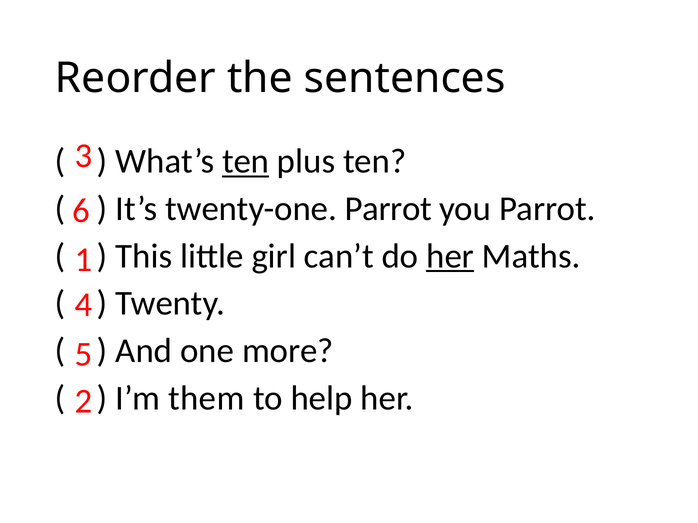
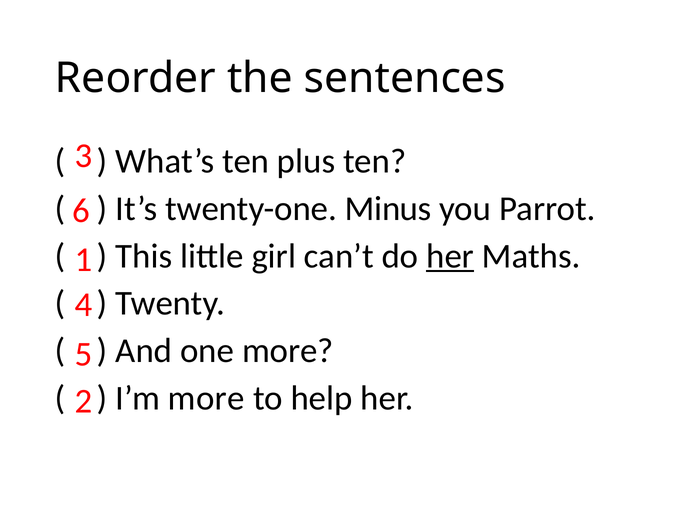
ten underline: present -> none (246, 161)
twenty-one Parrot: Parrot -> Minus (388, 209)
I’m them: them -> more (206, 398)
